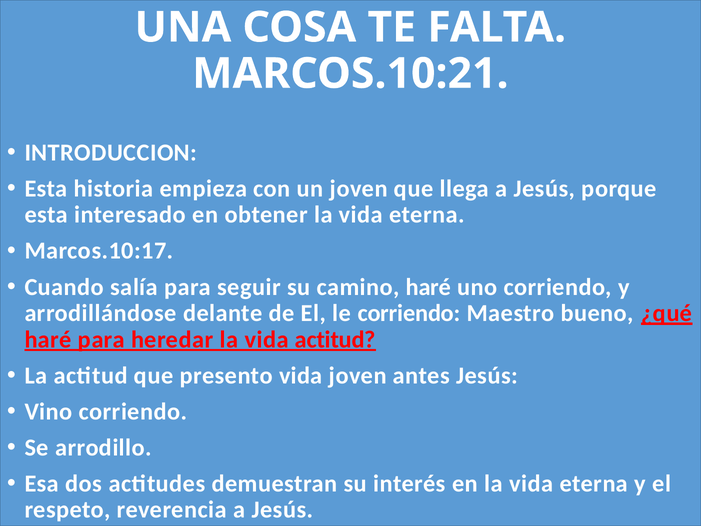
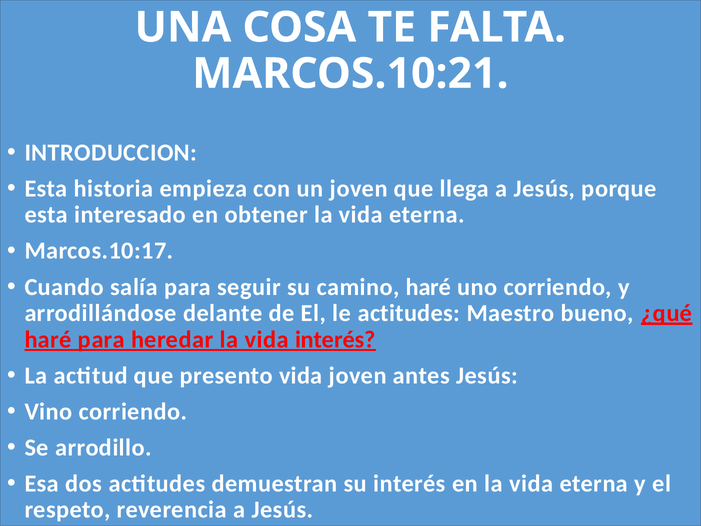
le corriendo: corriendo -> actitudes (409, 313)
vida actitud: actitud -> interés (335, 339)
